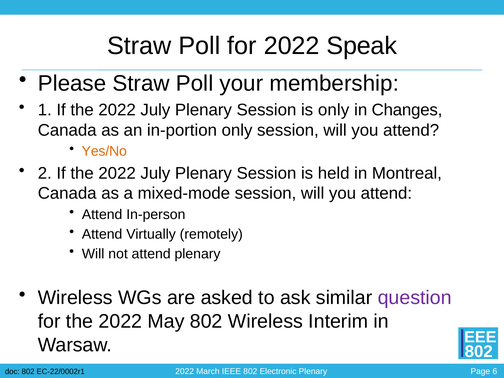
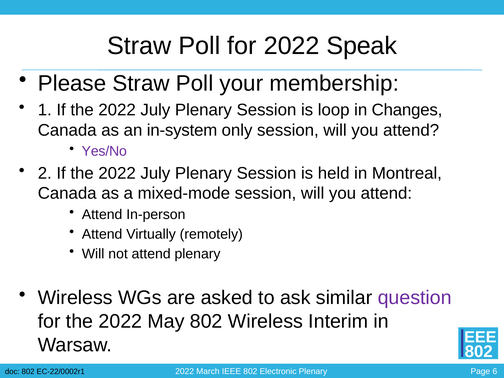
is only: only -> loop (334, 110)
in-portion: in-portion -> in-system (182, 130)
Yes/No colour: orange -> purple (104, 151)
